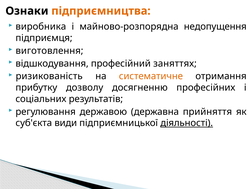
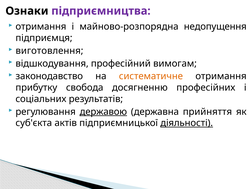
підприємництва colour: orange -> purple (101, 11)
виробника: виробника -> отримання (41, 27)
заняттях: заняттях -> вимогам (175, 64)
ризикованість: ризикованість -> законодавство (49, 76)
дозволу: дозволу -> свобода (85, 88)
державою underline: none -> present (103, 112)
види: види -> актів (66, 123)
